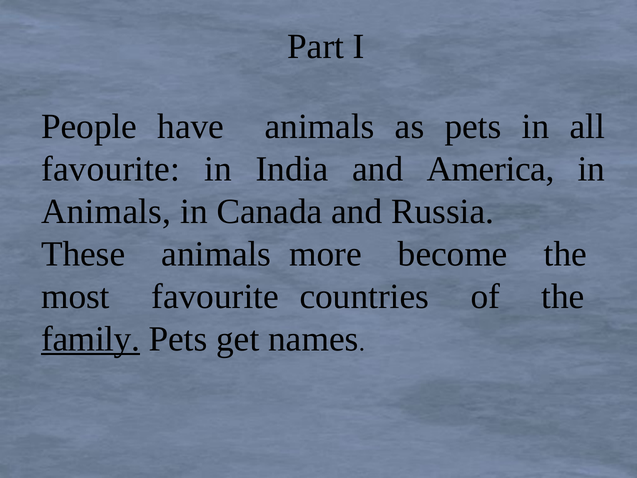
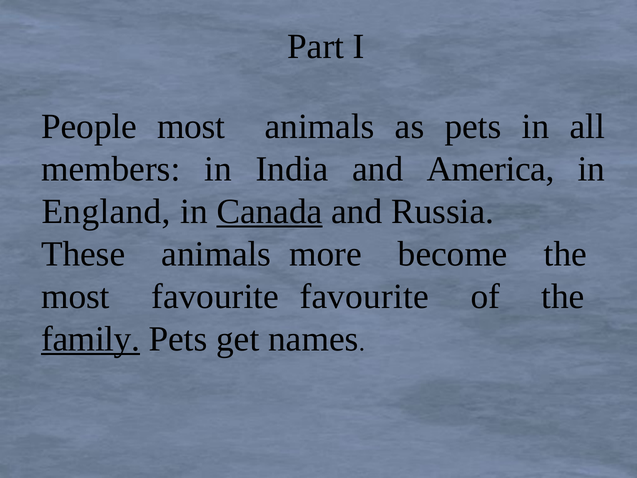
People have: have -> most (191, 126)
favourite: favourite -> members (111, 169)
Animals: Animals -> England (106, 211)
Canada underline: none -> present (270, 211)
favourite countries: countries -> favourite (364, 296)
